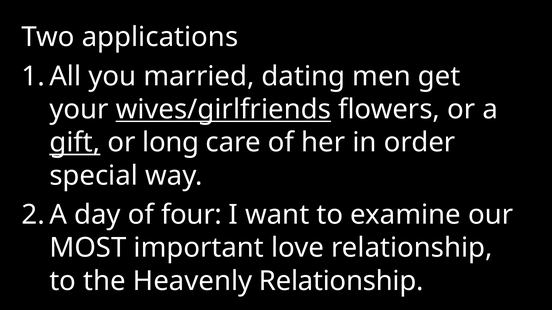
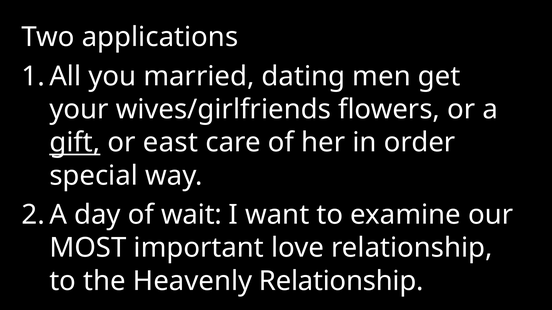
wives/girlfriends underline: present -> none (223, 110)
long: long -> east (170, 143)
four: four -> wait (191, 215)
